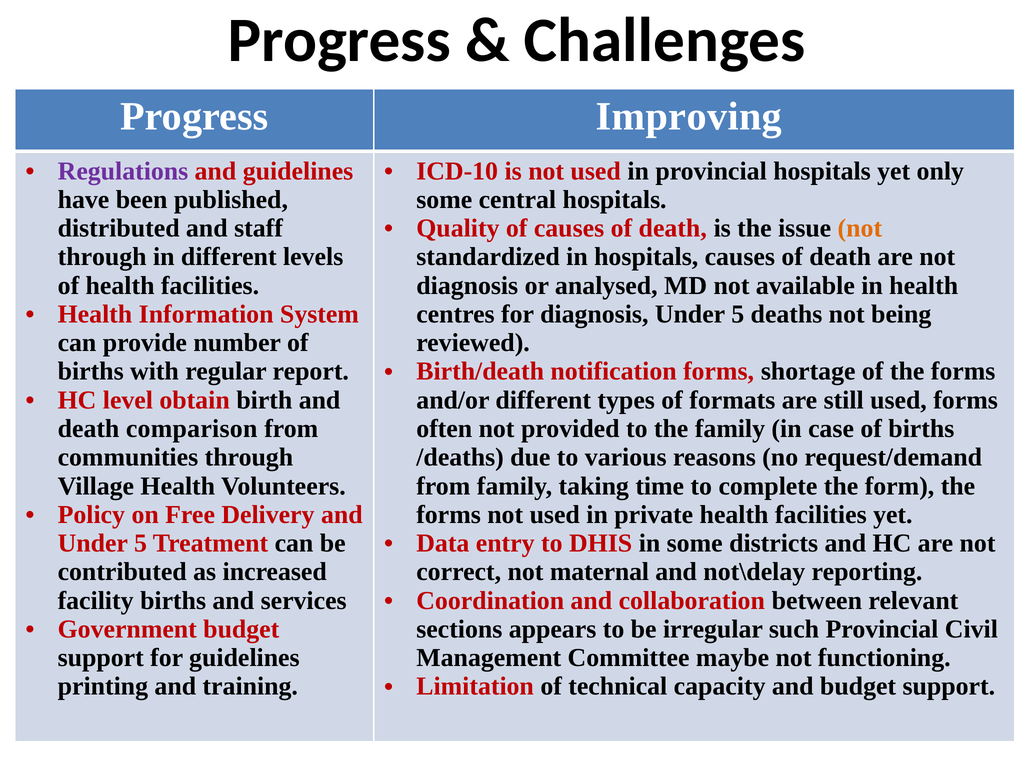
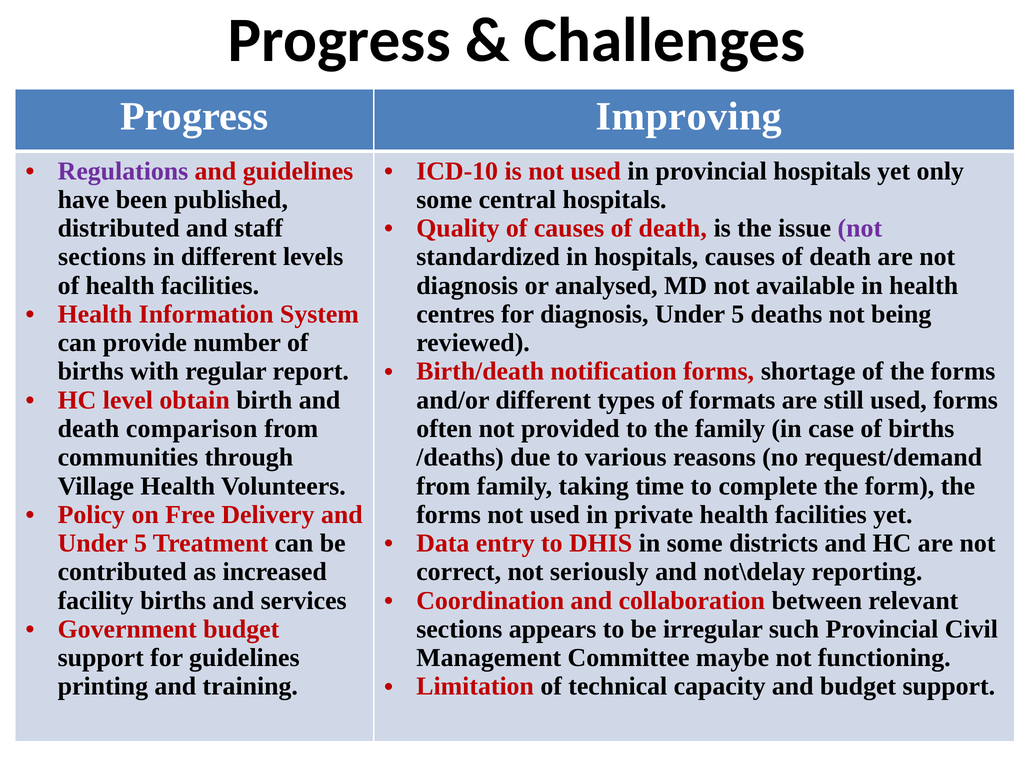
not colour: orange -> purple (860, 228)
through: through -> sections (102, 257)
maternal: maternal -> seriously (599, 572)
